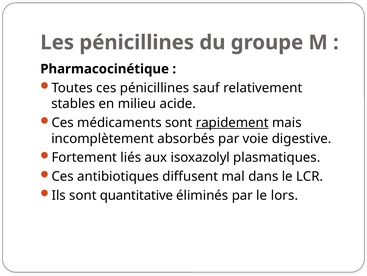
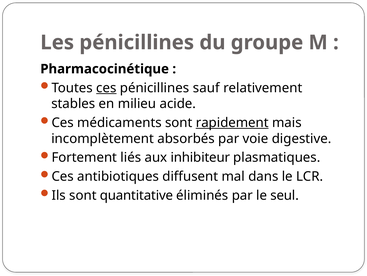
ces underline: none -> present (106, 88)
isoxazolyl: isoxazolyl -> inhibiteur (200, 157)
lors: lors -> seul (285, 195)
